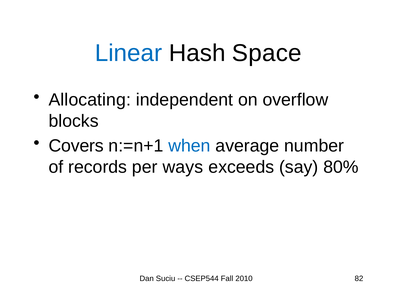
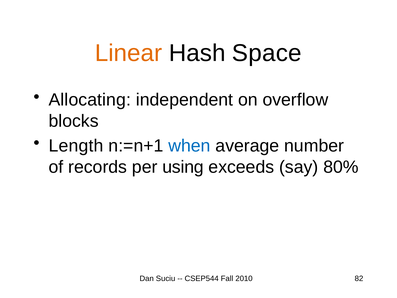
Linear colour: blue -> orange (128, 53)
Covers: Covers -> Length (76, 146)
ways: ways -> using (183, 167)
